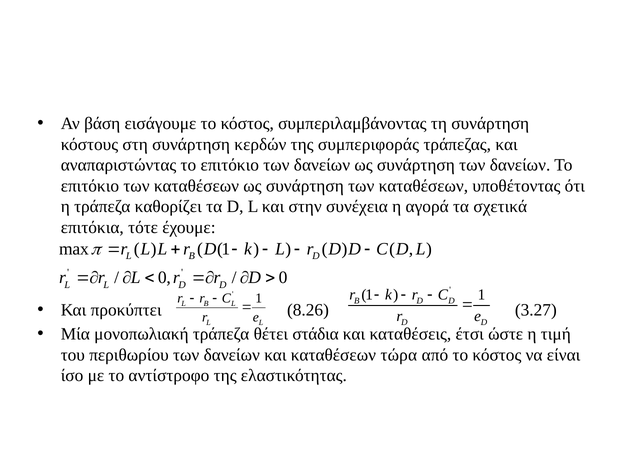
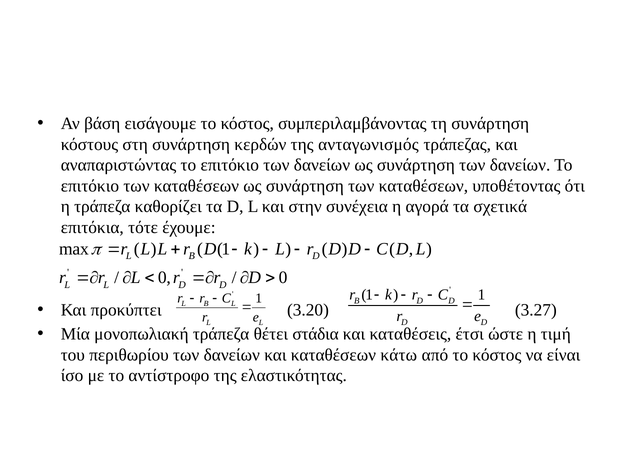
συμπεριφοράς: συμπεριφοράς -> ανταγωνισμός (368, 145)
8.26: 8.26 -> 3.20 (308, 310)
τώρα: τώρα -> κάτω (399, 355)
